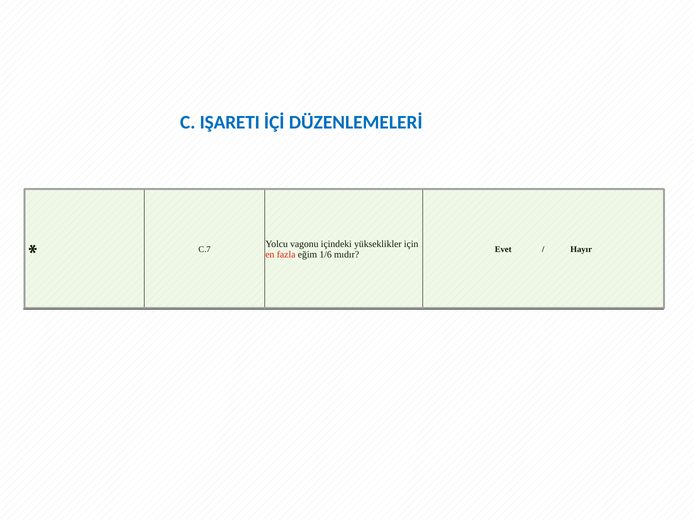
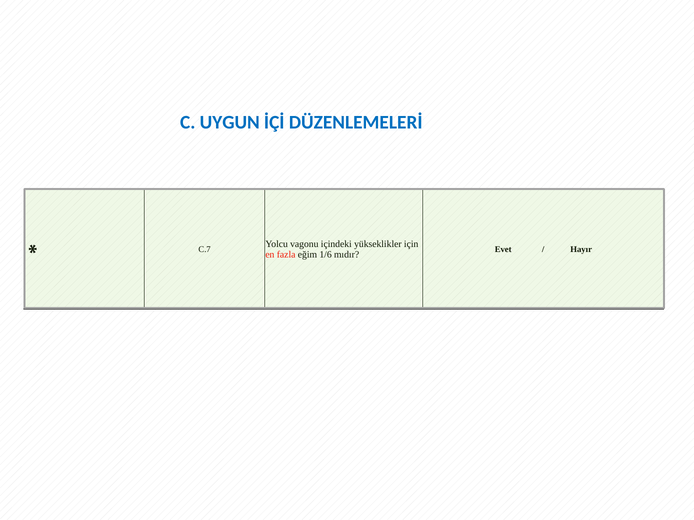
IŞARETI: IŞARETI -> UYGUN (230, 122)
